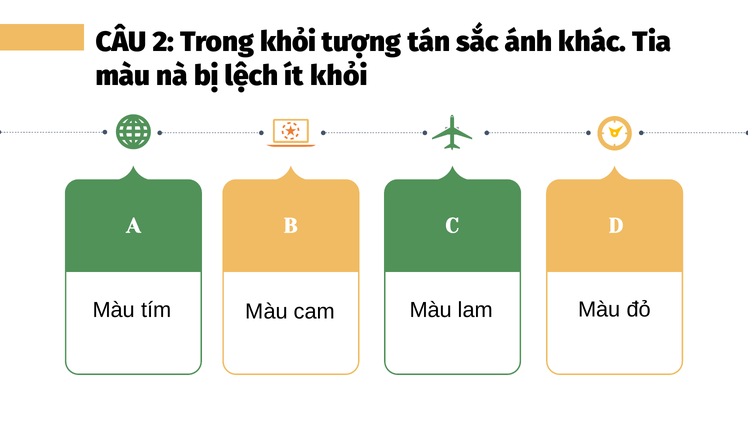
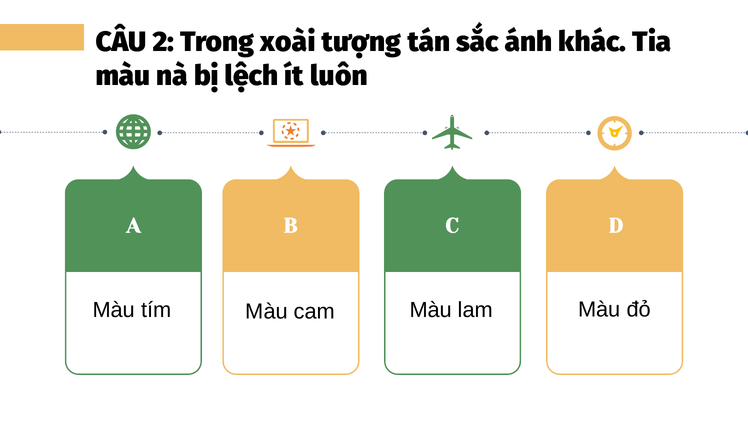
Trong khỏi: khỏi -> xoài (288, 42)
ít khỏi: khỏi -> luôn (339, 76)
